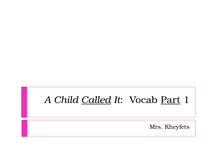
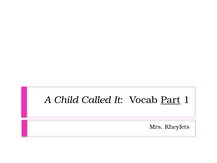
Called underline: present -> none (96, 100)
